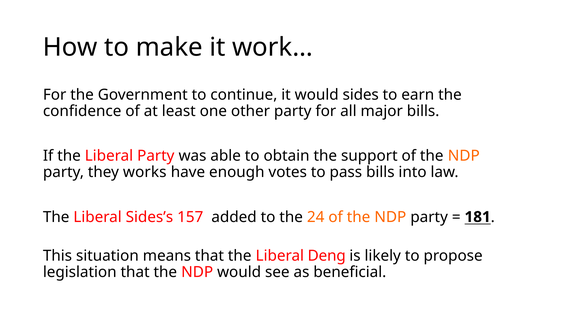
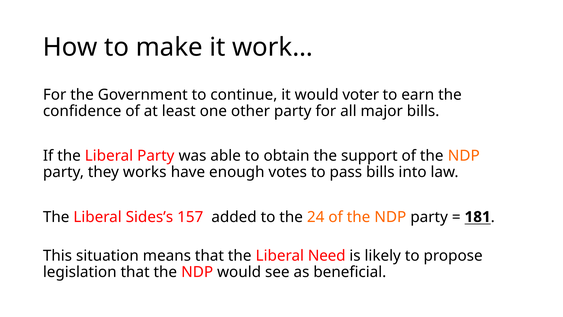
sides: sides -> voter (361, 95)
Deng: Deng -> Need (327, 256)
